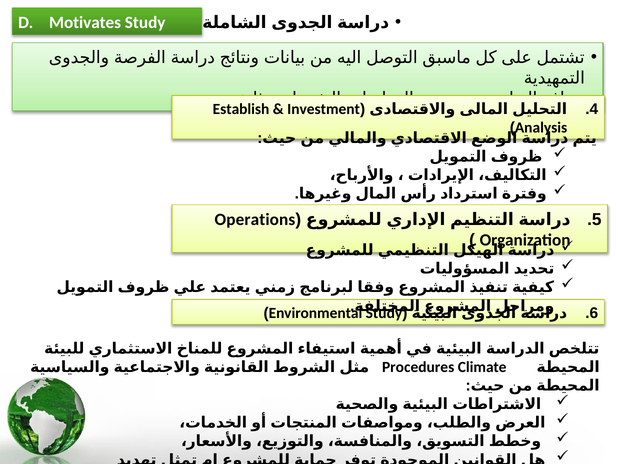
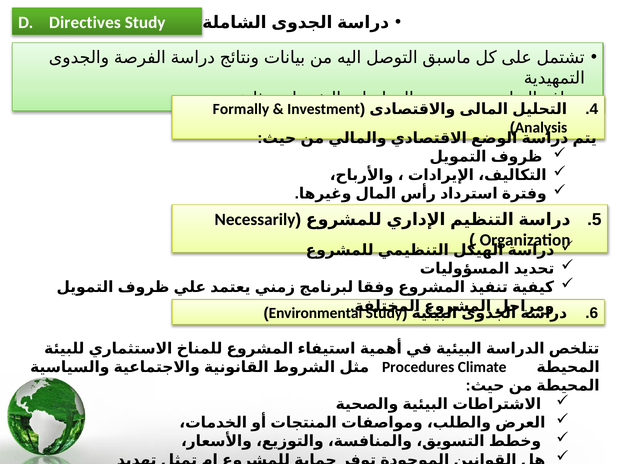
Motivates: Motivates -> Directives (85, 22)
Establish: Establish -> Formally (241, 109)
Operations: Operations -> Necessarily (255, 219)
